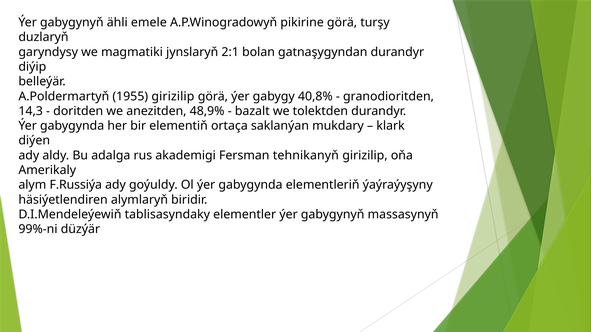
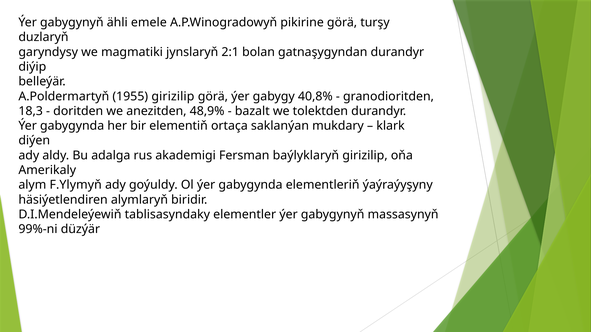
14,3: 14,3 -> 18,3 (31, 111)
tehnikanyň: tehnikanyň -> baýlyklaryň (306, 156)
F.Russiýa: F.Russiýa -> F.Ylymyň (76, 185)
